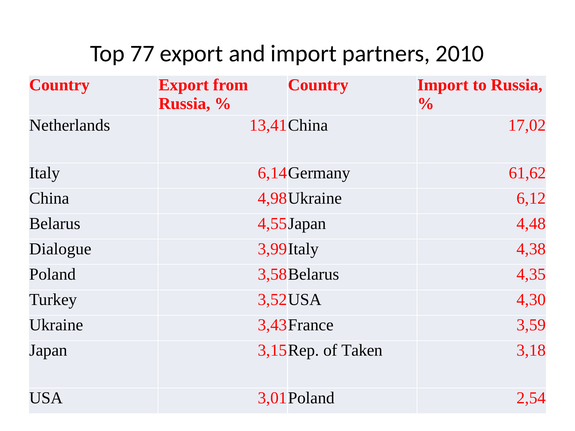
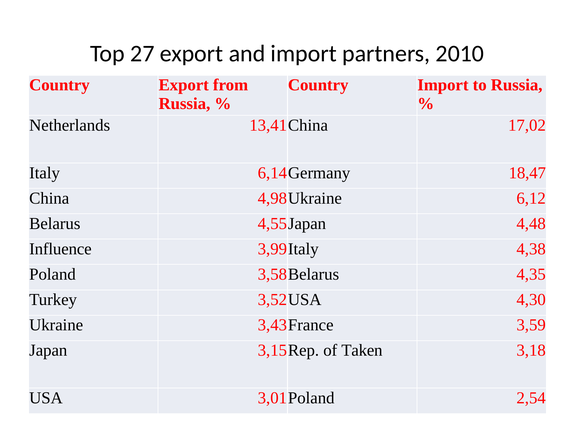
77: 77 -> 27 (142, 53)
61,62: 61,62 -> 18,47 (527, 173)
Dialogue: Dialogue -> Influence (60, 249)
